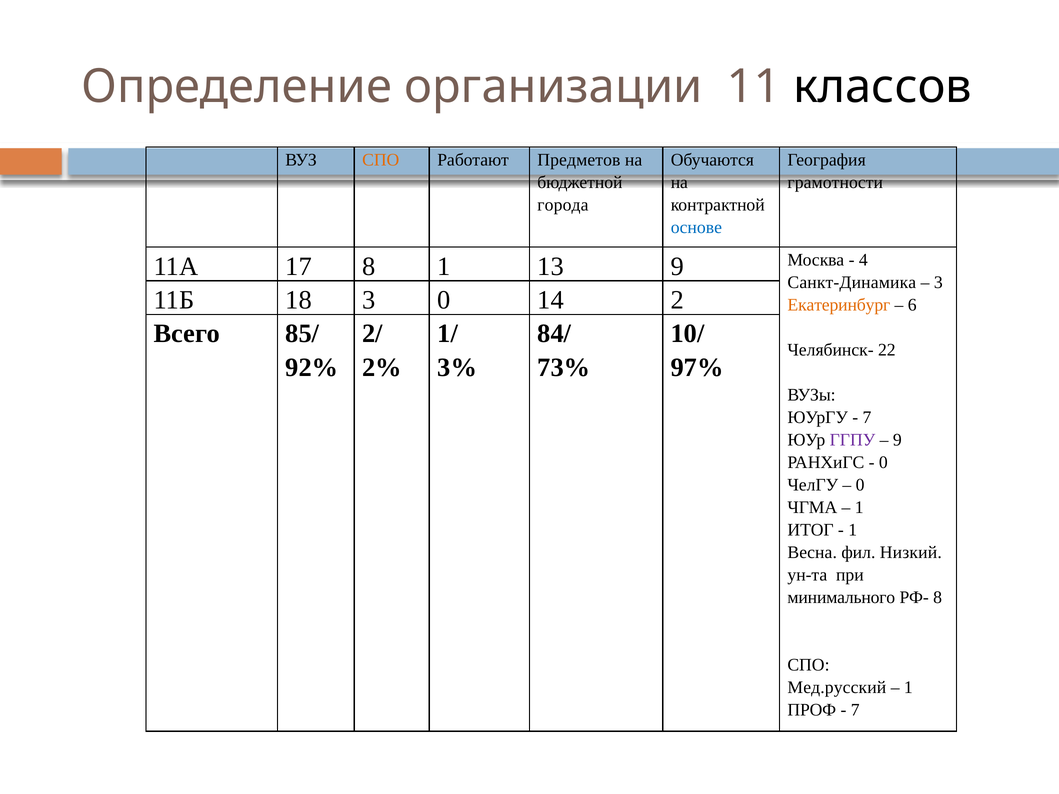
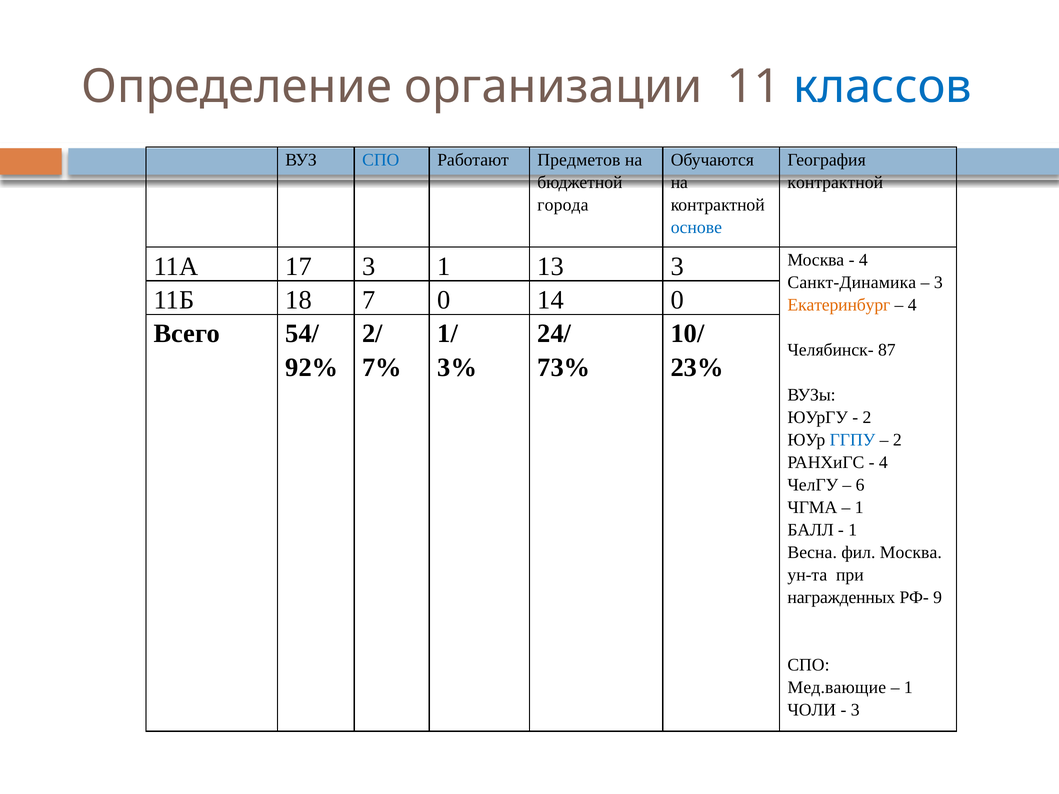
классов colour: black -> blue (883, 87)
СПО colour: orange -> blue (381, 160)
грамотности: грамотности -> контрактной (835, 182)
17 8: 8 -> 3 (369, 266)
13 9: 9 -> 3 (677, 266)
18 3: 3 -> 7 (369, 300)
14 2: 2 -> 0 (677, 300)
6: 6 -> 4 (912, 305)
85/: 85/ -> 54/ (302, 334)
84/: 84/ -> 24/ (554, 334)
22: 22 -> 87 (887, 350)
2%: 2% -> 7% (382, 367)
97%: 97% -> 23% (697, 367)
7: 7 -> 2 (867, 417)
ГГПУ colour: purple -> blue (852, 440)
9: 9 -> 2 (897, 440)
0: 0 -> 4 (883, 463)
0: 0 -> 6 (860, 485)
ИТОГ: ИТОГ -> БАЛЛ (811, 530)
фил Низкий: Низкий -> Москва (911, 553)
минимального: минимального -> награжденных (841, 598)
РФ- 8: 8 -> 9 (938, 598)
Мед.русский: Мед.русский -> Мед.вающие (837, 688)
ПРОФ: ПРОФ -> ЧОЛИ (812, 710)
7: 7 -> 3 (855, 710)
